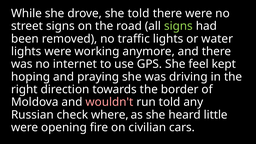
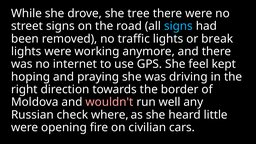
she told: told -> tree (139, 13)
signs colour: light green -> light blue (178, 26)
water: water -> break (217, 39)
run told: told -> well (170, 102)
